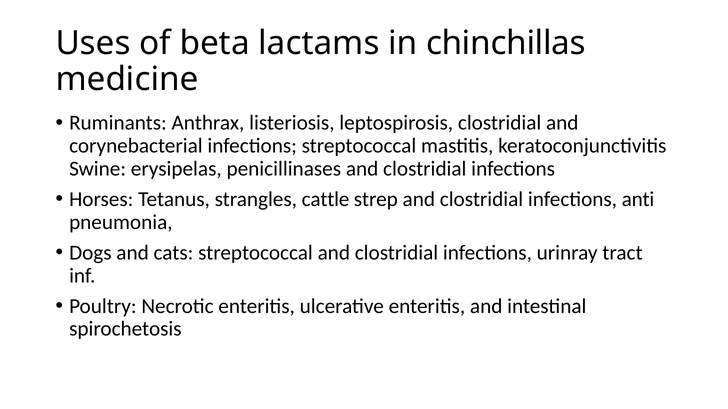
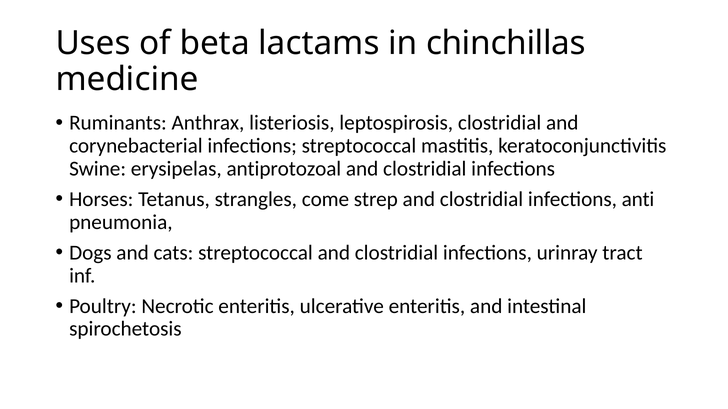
penicillinases: penicillinases -> antiprotozoal (284, 169)
cattle: cattle -> come (325, 199)
